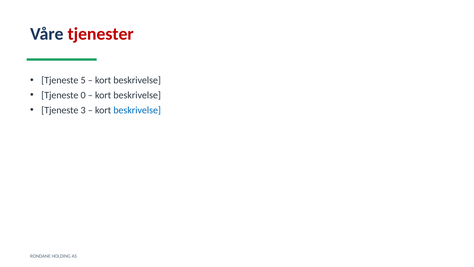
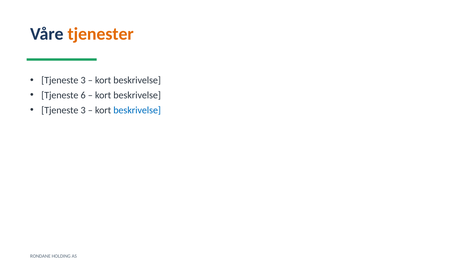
tjenester colour: red -> orange (101, 34)
5: 5 -> 3 (83, 80)
0: 0 -> 6 (83, 95)
